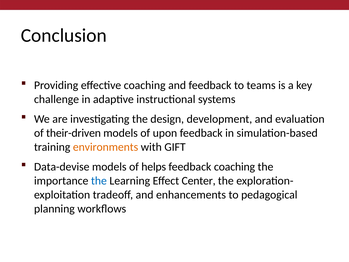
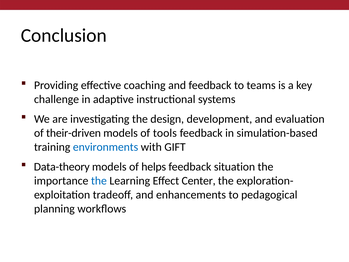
upon: upon -> tools (165, 133)
environments colour: orange -> blue (106, 147)
Data-devise: Data-devise -> Data-theory (62, 167)
feedback coaching: coaching -> situation (235, 167)
